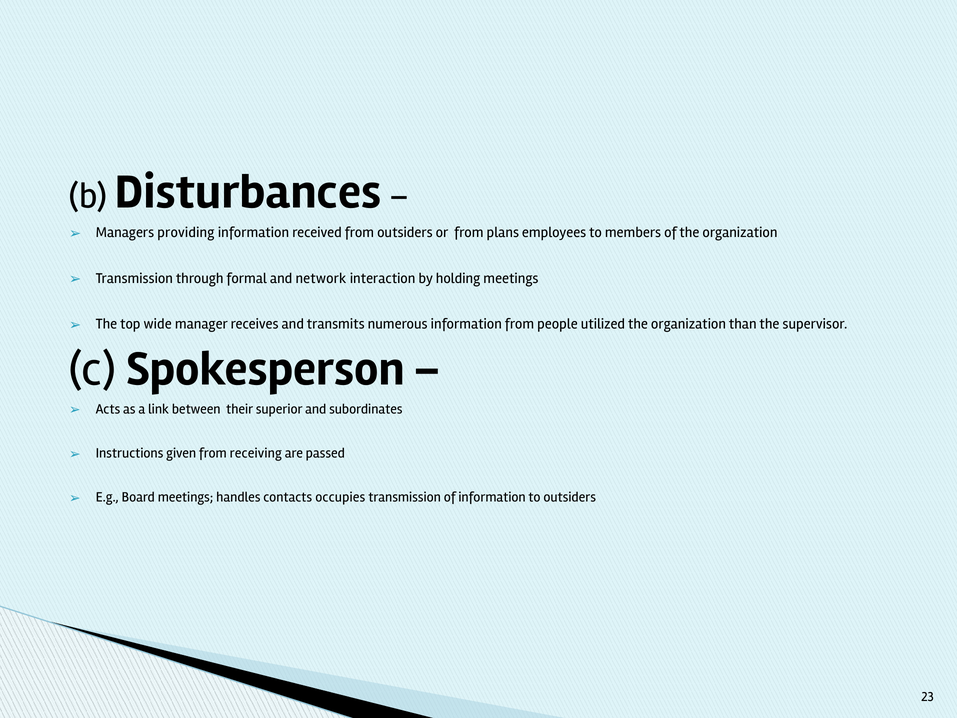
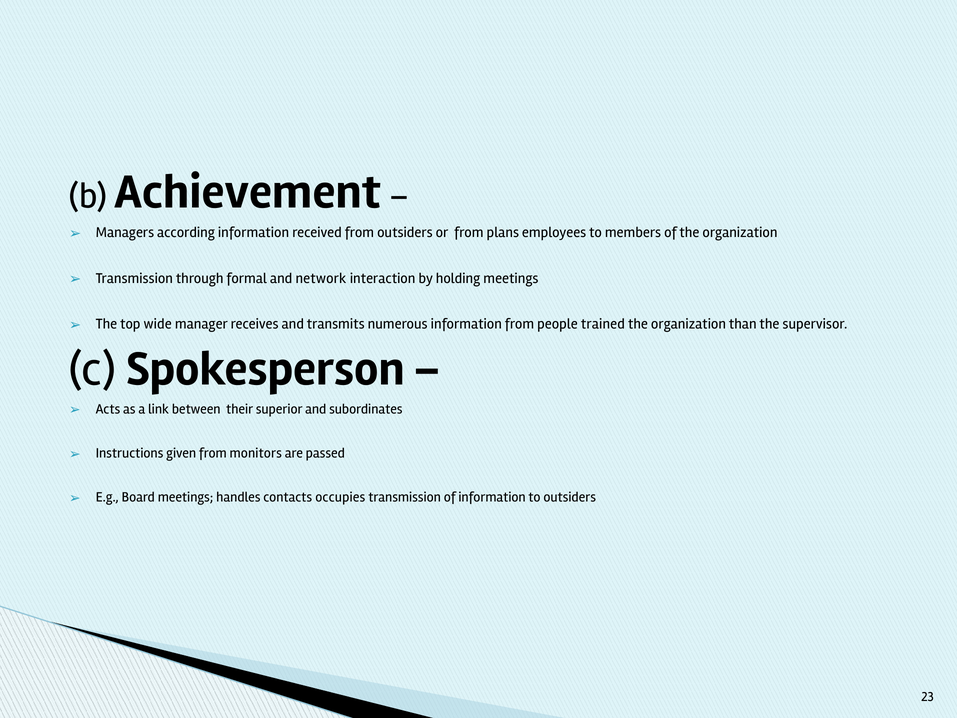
Disturbances: Disturbances -> Achievement (248, 192)
providing: providing -> according (186, 232)
utilized: utilized -> trained (603, 324)
receiving: receiving -> monitors (256, 453)
